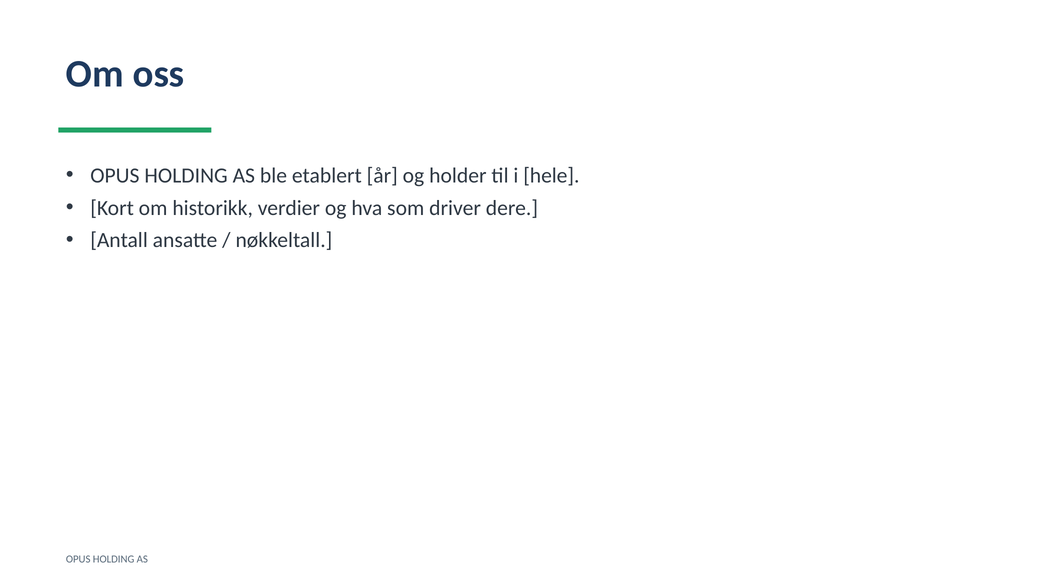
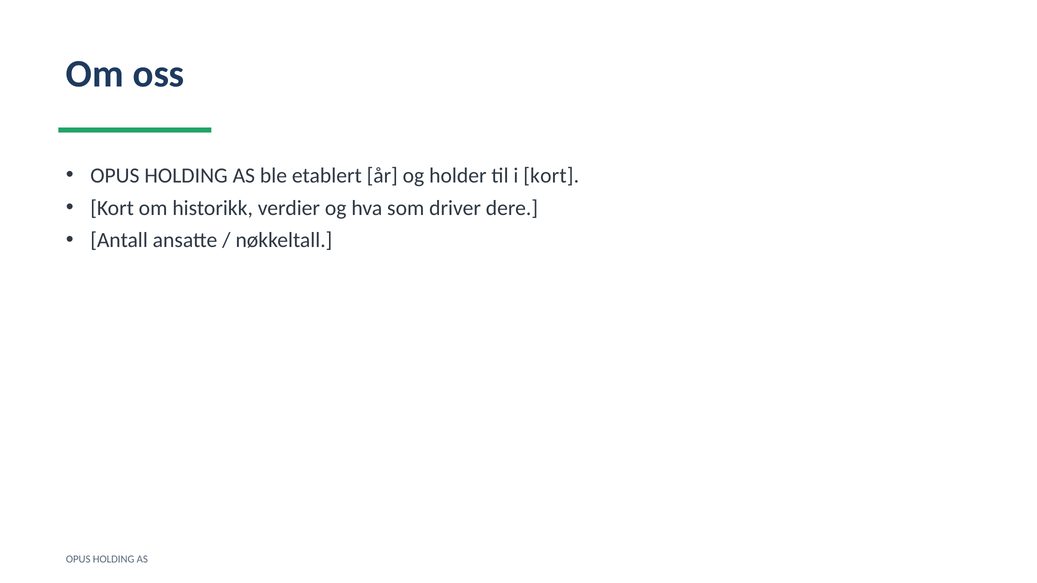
i hele: hele -> kort (551, 176)
